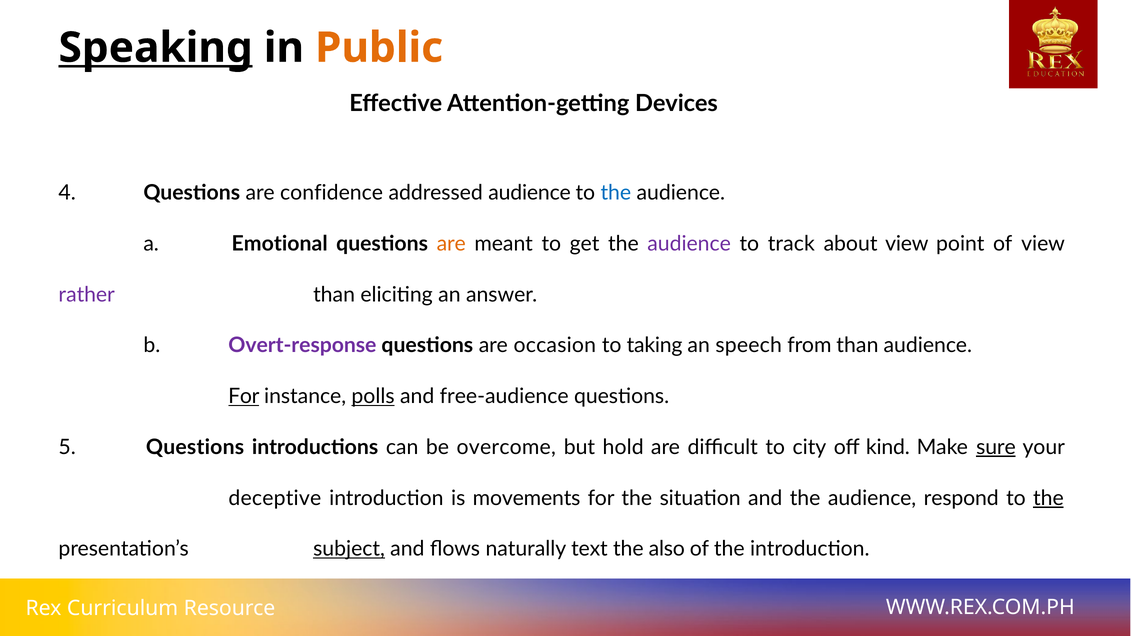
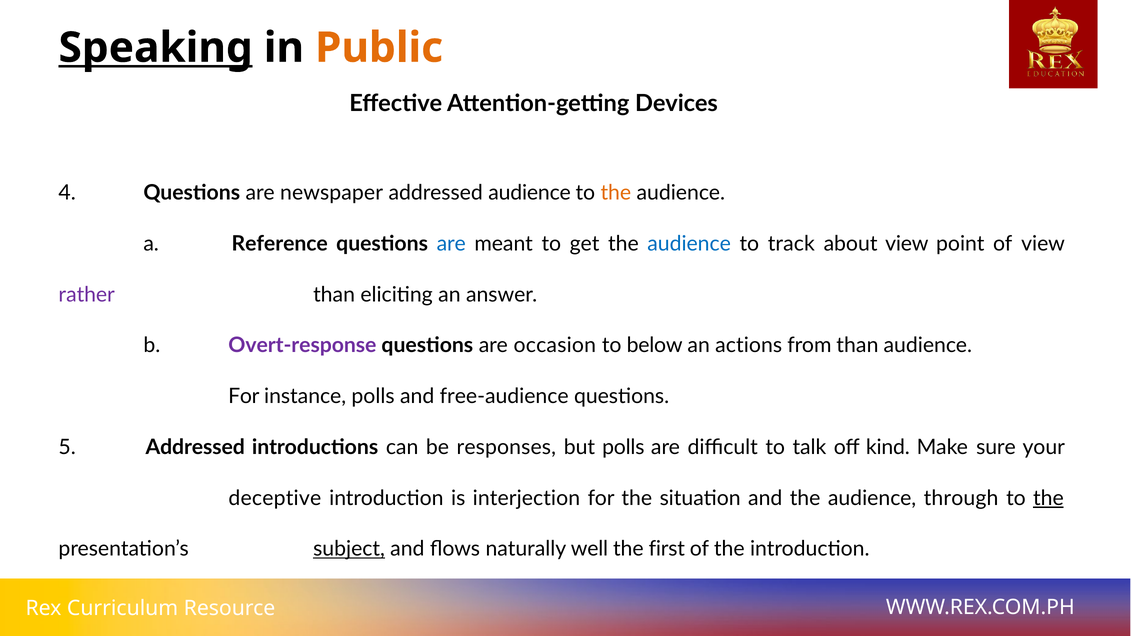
confidence: confidence -> newspaper (332, 193)
the colour: blue -> orange (616, 193)
Emotional: Emotional -> Reference (280, 244)
are colour: orange -> blue (451, 244)
audience colour: purple -> blue (689, 244)
taking: taking -> below (655, 346)
speech: speech -> actions (749, 346)
For underline: present -> none (244, 397)
polls underline: present -> none (373, 397)
5 Questions: Questions -> Addressed (195, 448)
overcome: overcome -> responses (506, 448)
but hold: hold -> polls (623, 448)
city: city -> talk (809, 448)
sure underline: present -> none (996, 448)
movements: movements -> interjection (526, 499)
respond: respond -> through (961, 499)
text: text -> well (589, 550)
also: also -> first (667, 550)
